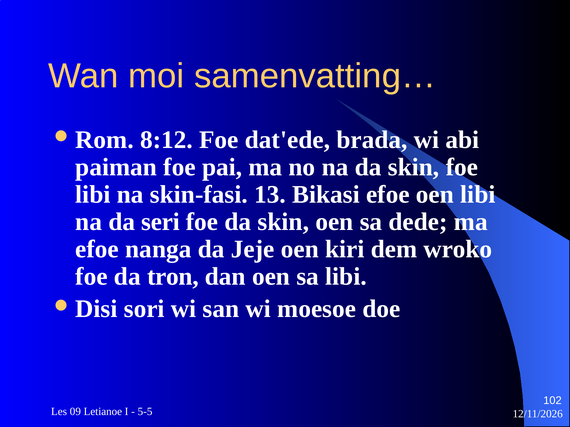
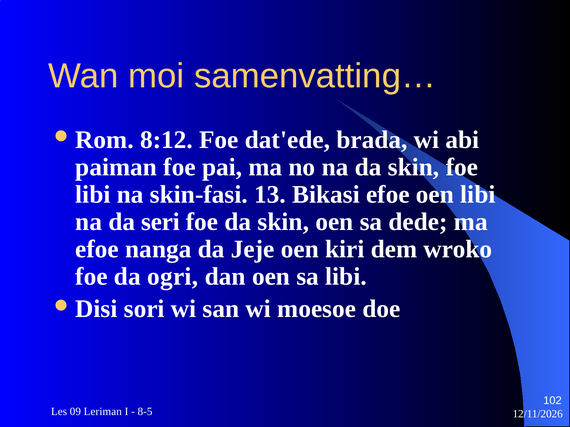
tron: tron -> ogri (173, 277)
Letianoe: Letianoe -> Leriman (103, 412)
5-5: 5-5 -> 8-5 (145, 412)
